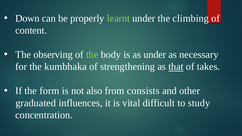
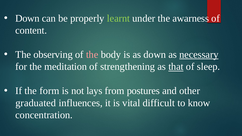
climbing: climbing -> awarness (191, 18)
the colour: light green -> pink (92, 55)
as under: under -> down (155, 55)
necessary underline: none -> present (199, 55)
kumbhaka: kumbhaka -> meditation (66, 67)
takes: takes -> sleep (208, 67)
also: also -> lays (94, 91)
consists: consists -> postures (143, 91)
study: study -> know (199, 103)
